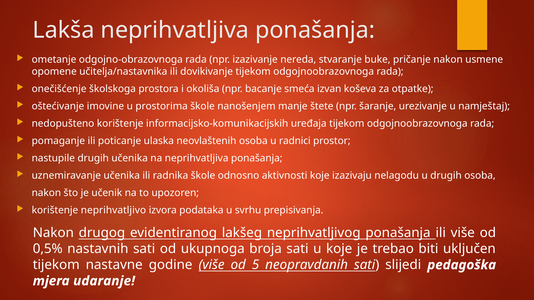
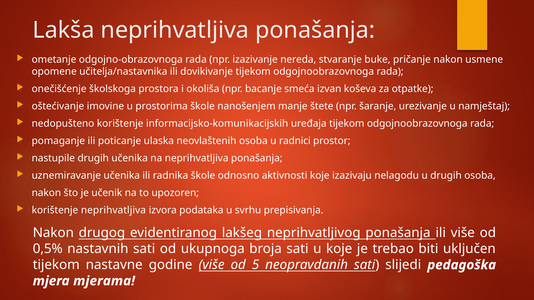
korištenje neprihvatljivo: neprihvatljivo -> neprihvatljiva (113, 211)
udaranje: udaranje -> mjerama (104, 281)
